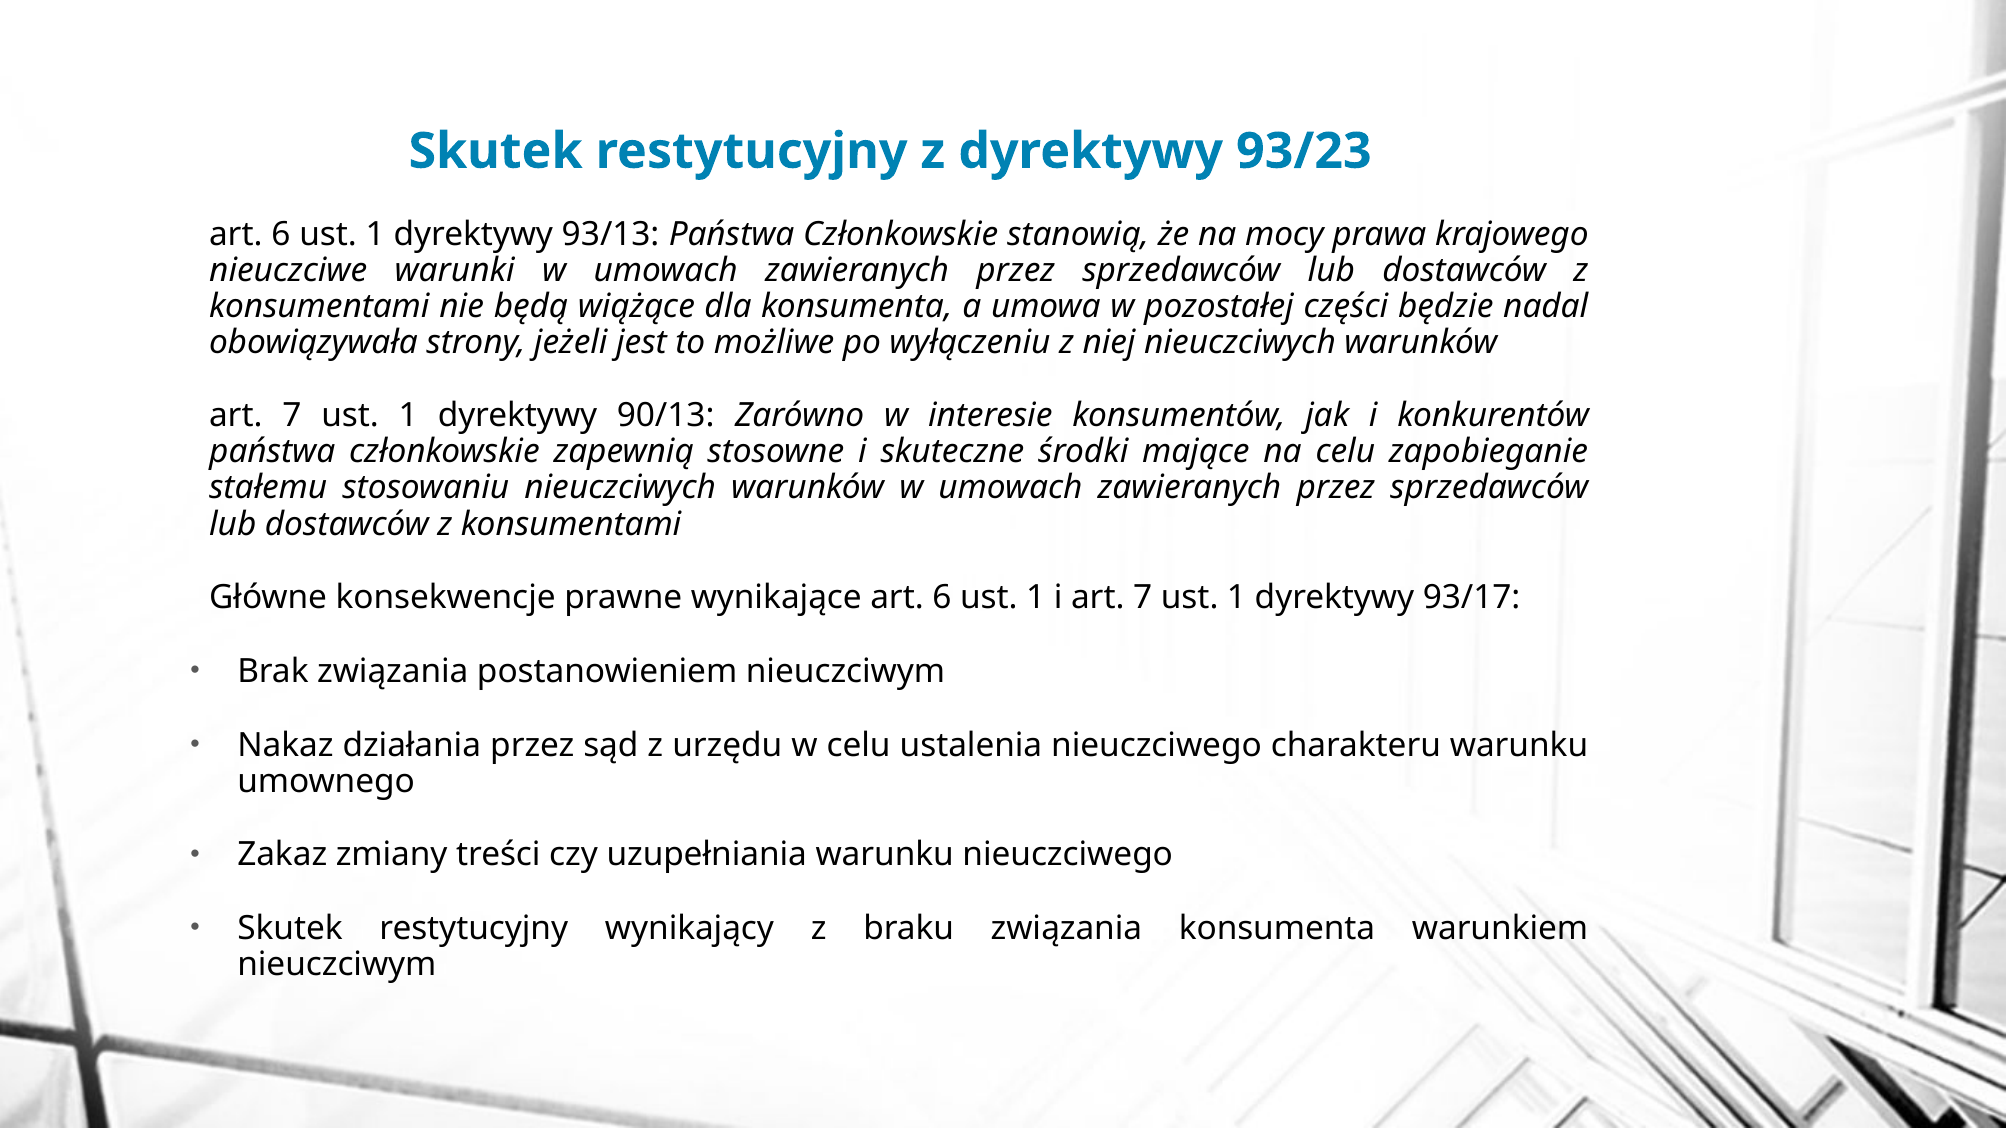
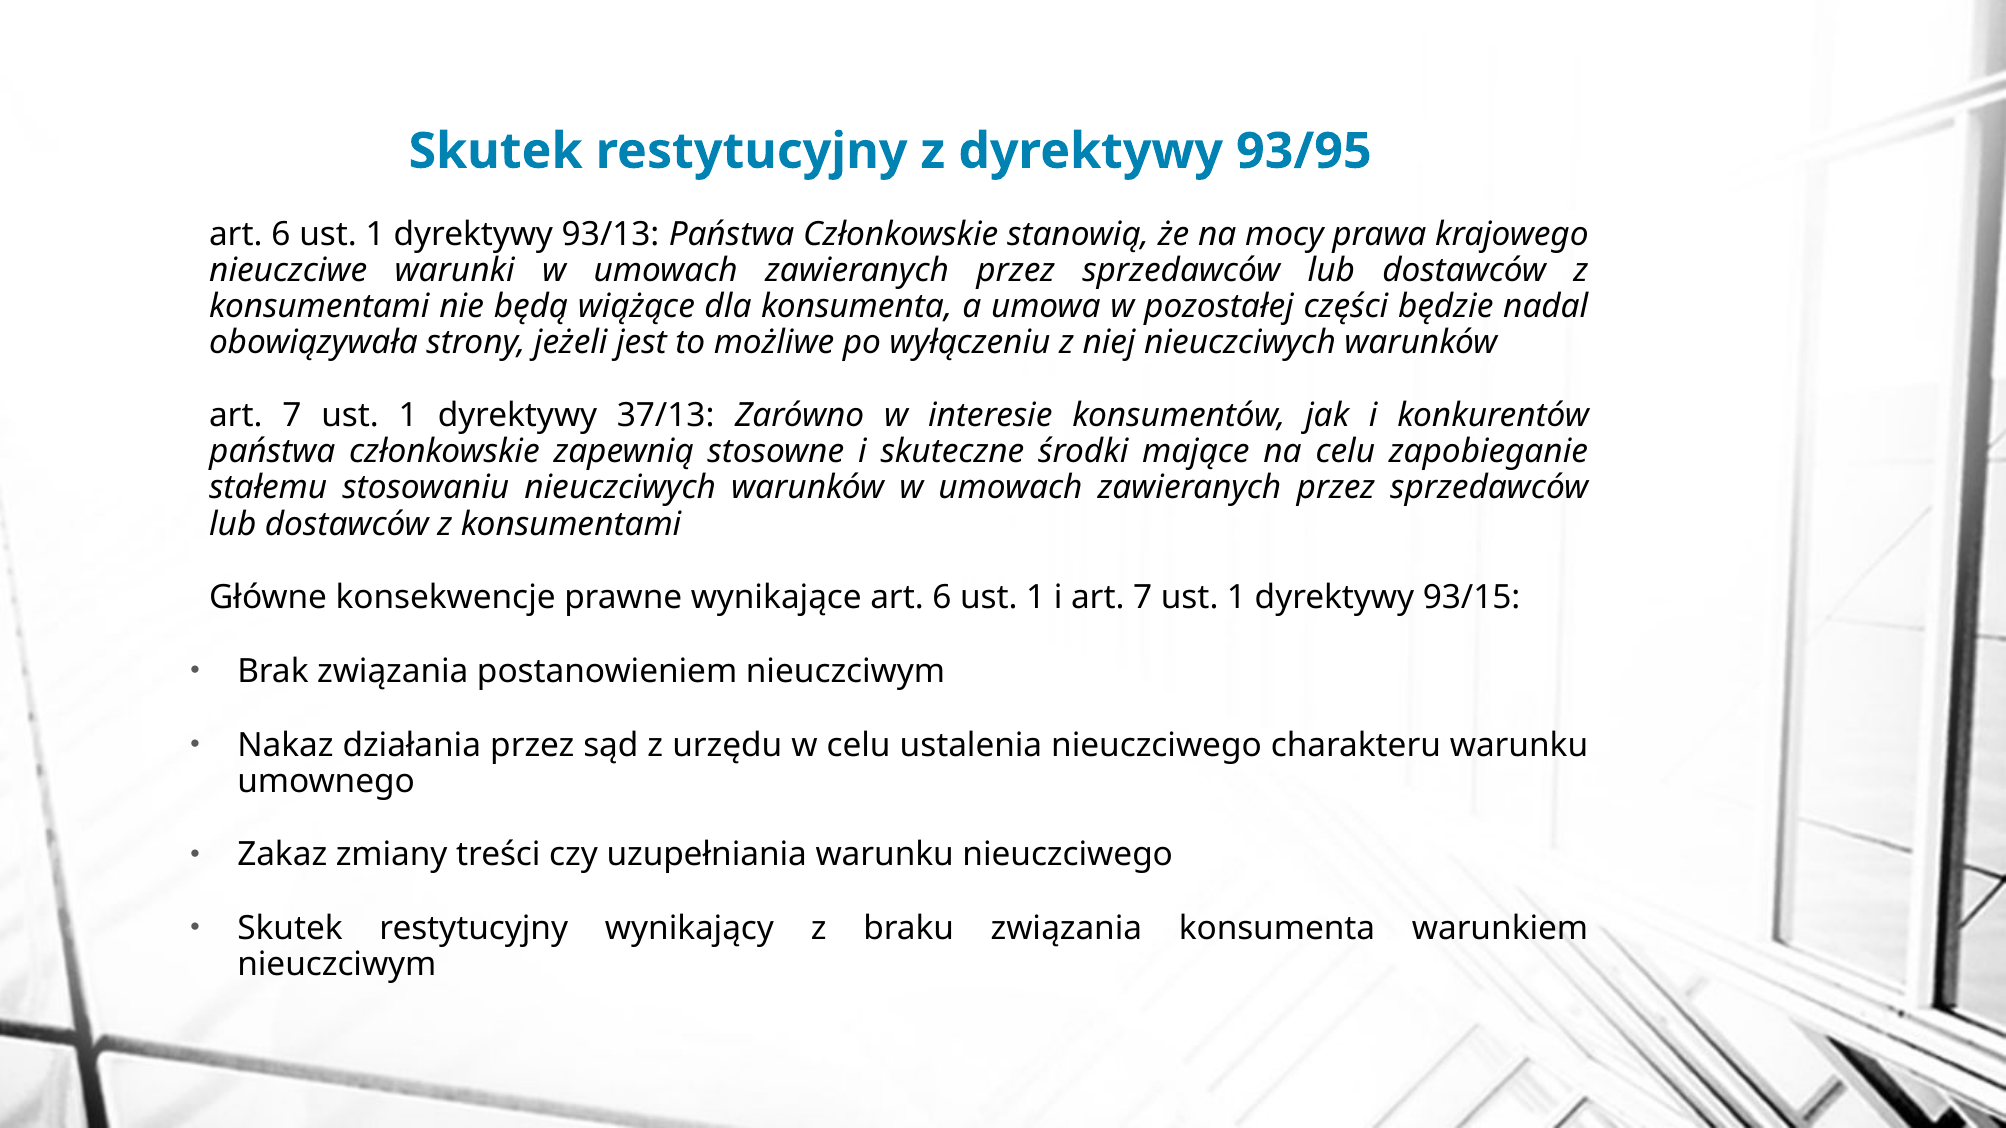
93/23: 93/23 -> 93/95 (1304, 151)
90/13: 90/13 -> 37/13 (666, 416)
93/17: 93/17 -> 93/15 (1472, 598)
